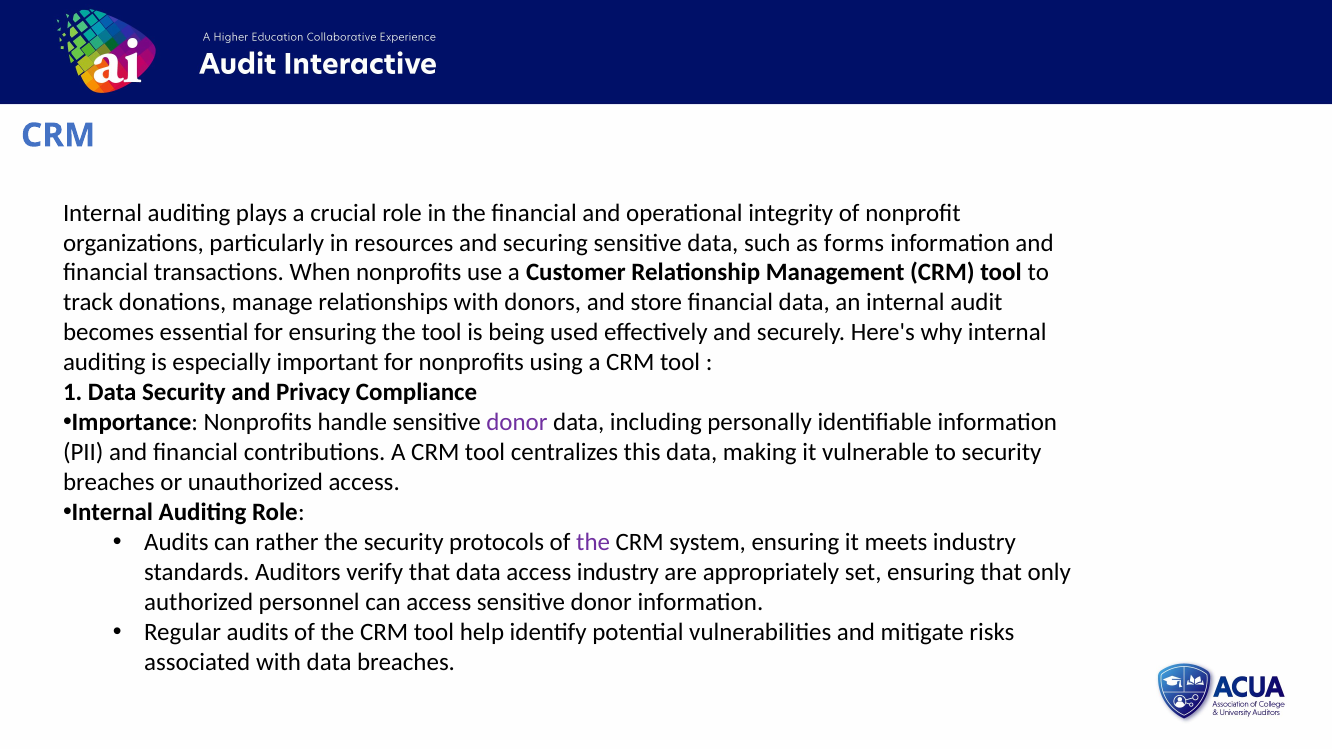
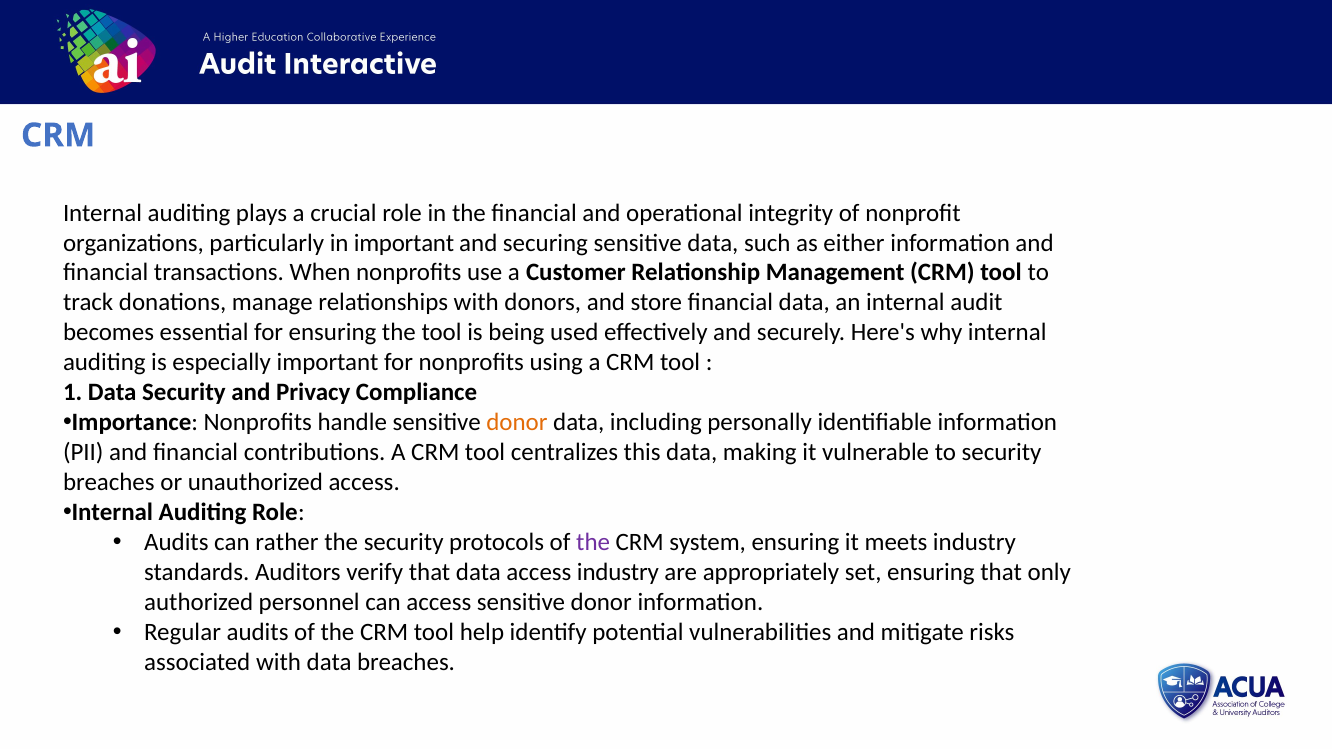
in resources: resources -> important (404, 243)
forms: forms -> either (854, 243)
donor colour: purple -> orange (517, 423)
